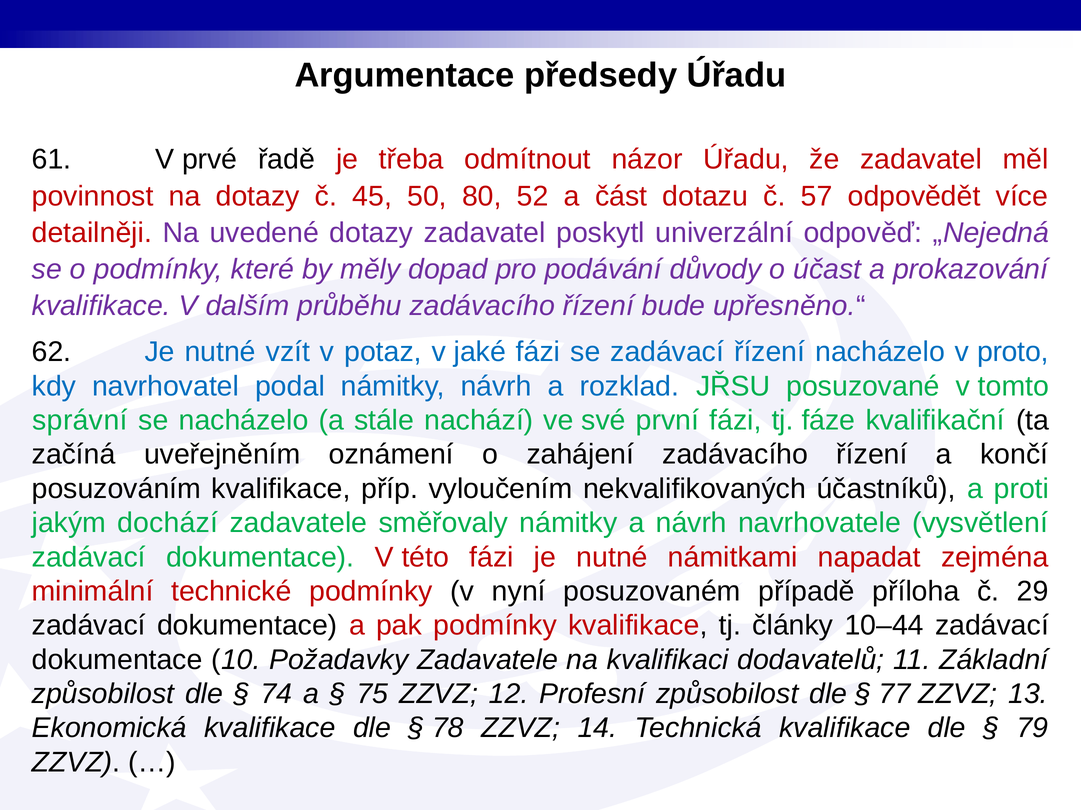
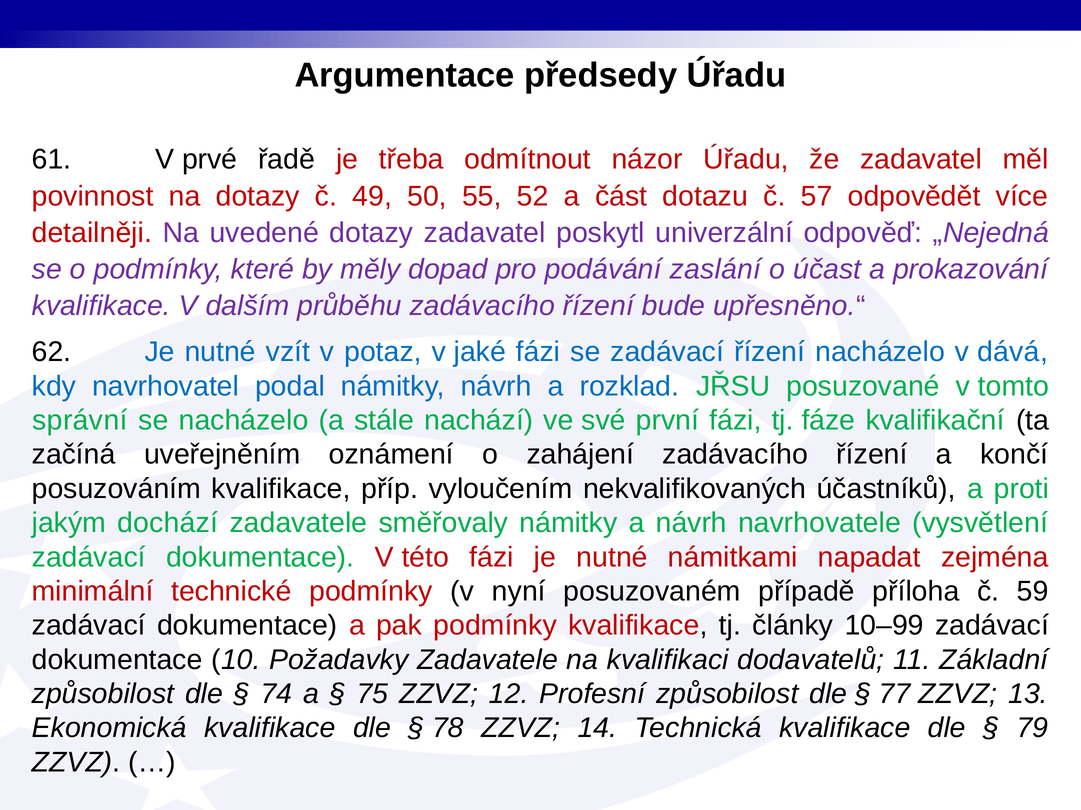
45: 45 -> 49 (372, 196)
80: 80 -> 55 (482, 196)
důvody: důvody -> zaslání (716, 270)
proto: proto -> dává (1013, 352)
29: 29 -> 59 (1033, 592)
10–44: 10–44 -> 10–99 (884, 626)
